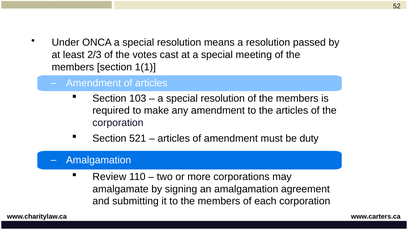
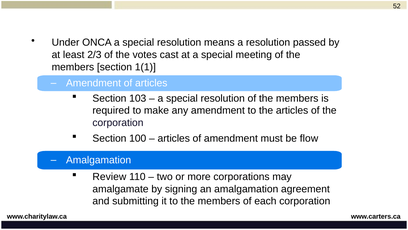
521: 521 -> 100 (138, 138)
duty: duty -> flow (309, 138)
